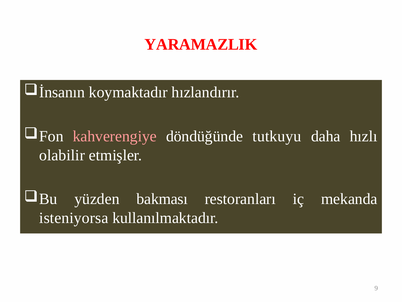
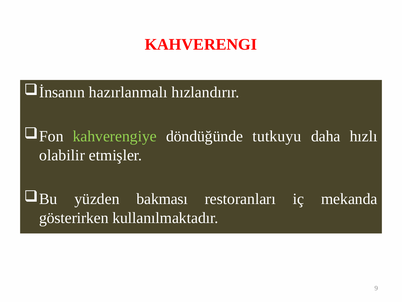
YARAMAZLIK: YARAMAZLIK -> KAHVERENGI (201, 44)
koymaktadır: koymaktadır -> hazırlanmalı (128, 92)
kahverengiye colour: pink -> light green (115, 136)
isteniyorsa: isteniyorsa -> gösterirken (74, 217)
